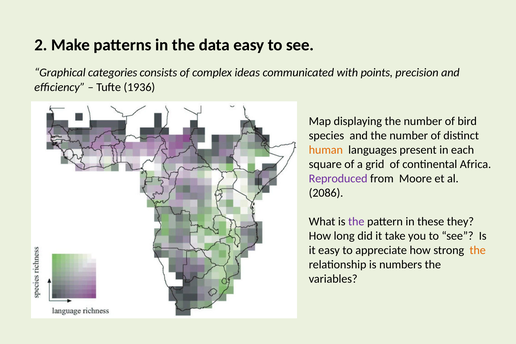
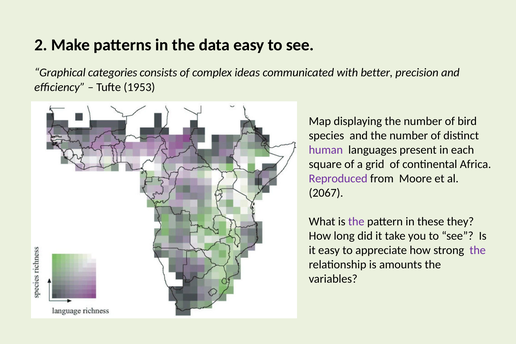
points: points -> better (377, 72)
1936: 1936 -> 1953 (139, 87)
human colour: orange -> purple (326, 150)
2086: 2086 -> 2067 (326, 193)
the colour: orange -> purple (478, 250)
numbers: numbers -> amounts (401, 265)
